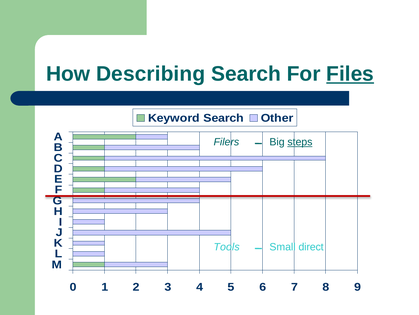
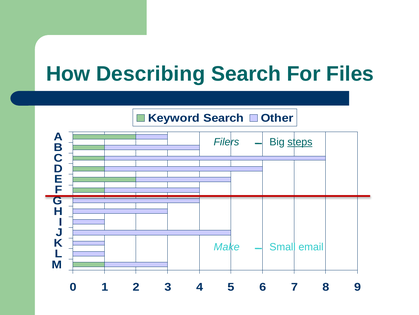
Files underline: present -> none (350, 74)
Tools: Tools -> Make (227, 246)
direct: direct -> email (311, 246)
